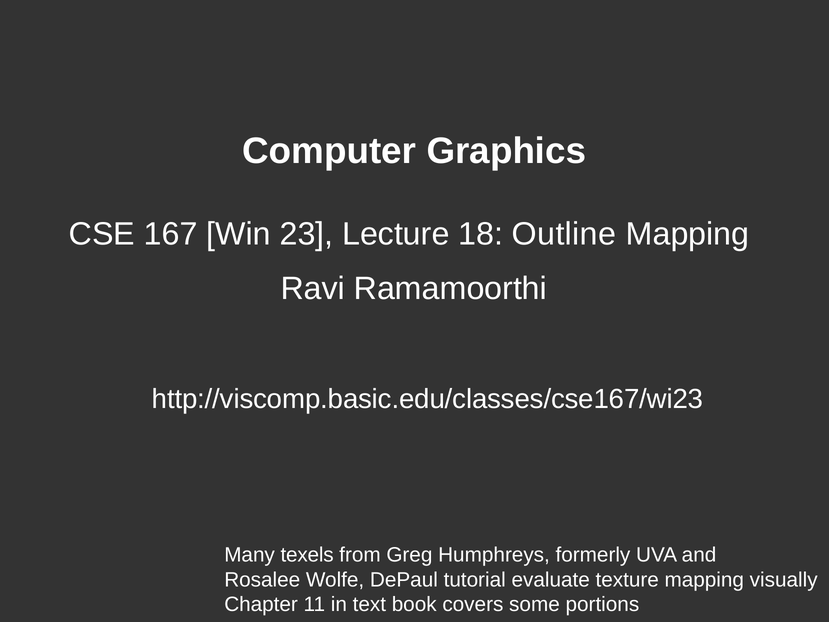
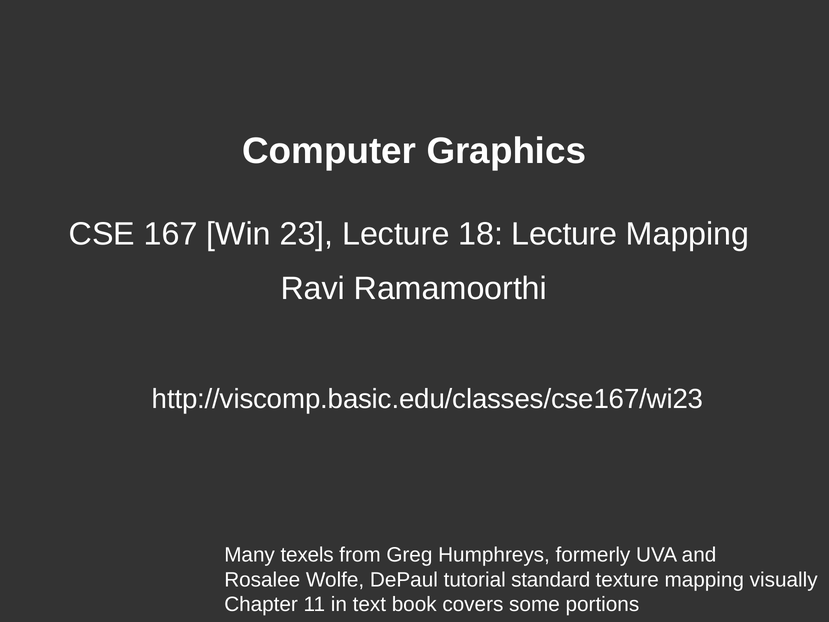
18 Outline: Outline -> Lecture (564, 234)
evaluate: evaluate -> standard (551, 579)
